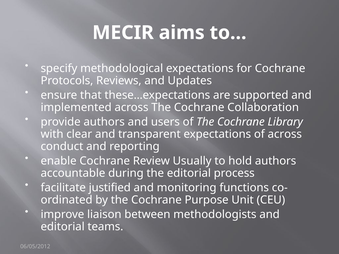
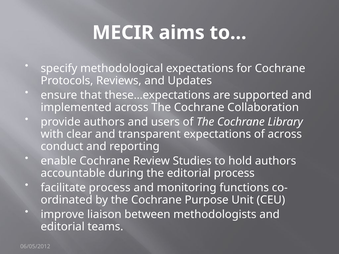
Usually: Usually -> Studies (192, 161)
facilitate justified: justified -> process (110, 188)
